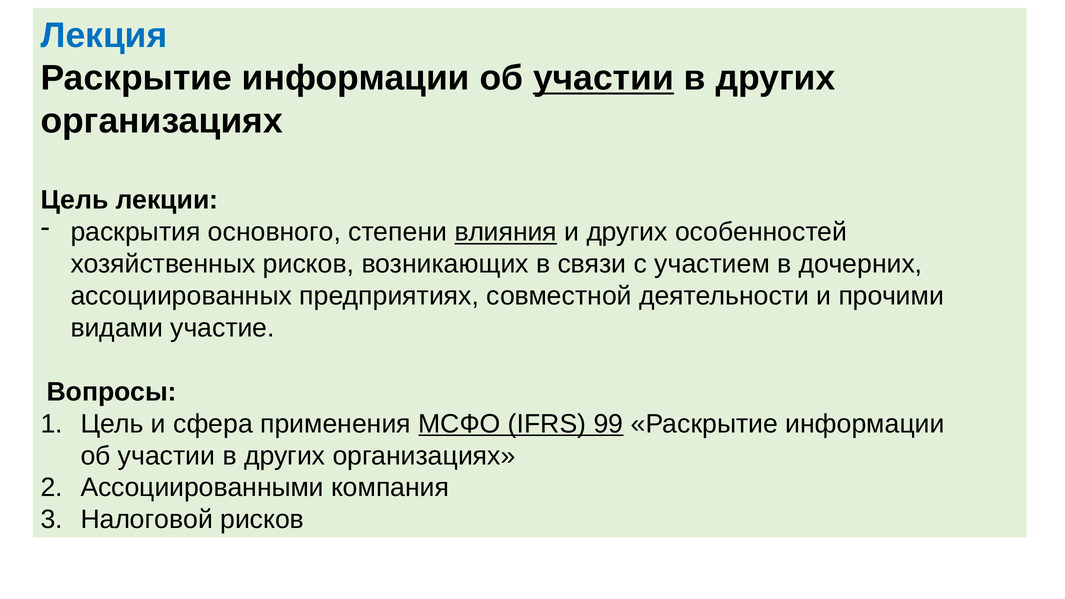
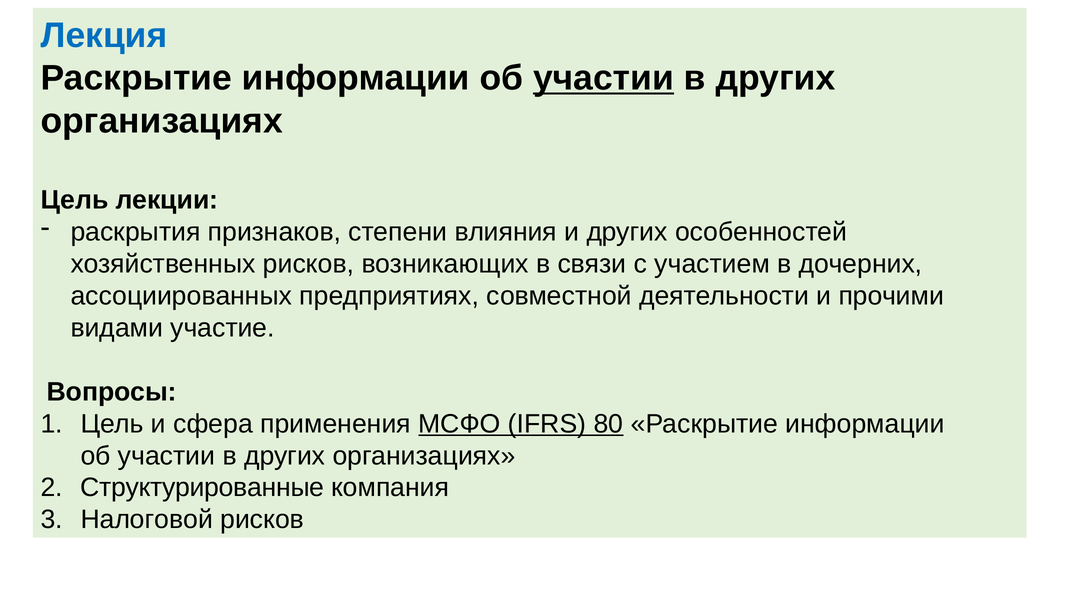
основного: основного -> признаков (274, 232)
влияния underline: present -> none (506, 232)
99: 99 -> 80 (608, 424)
Ассоциированными: Ассоциированными -> Структурированные (202, 488)
